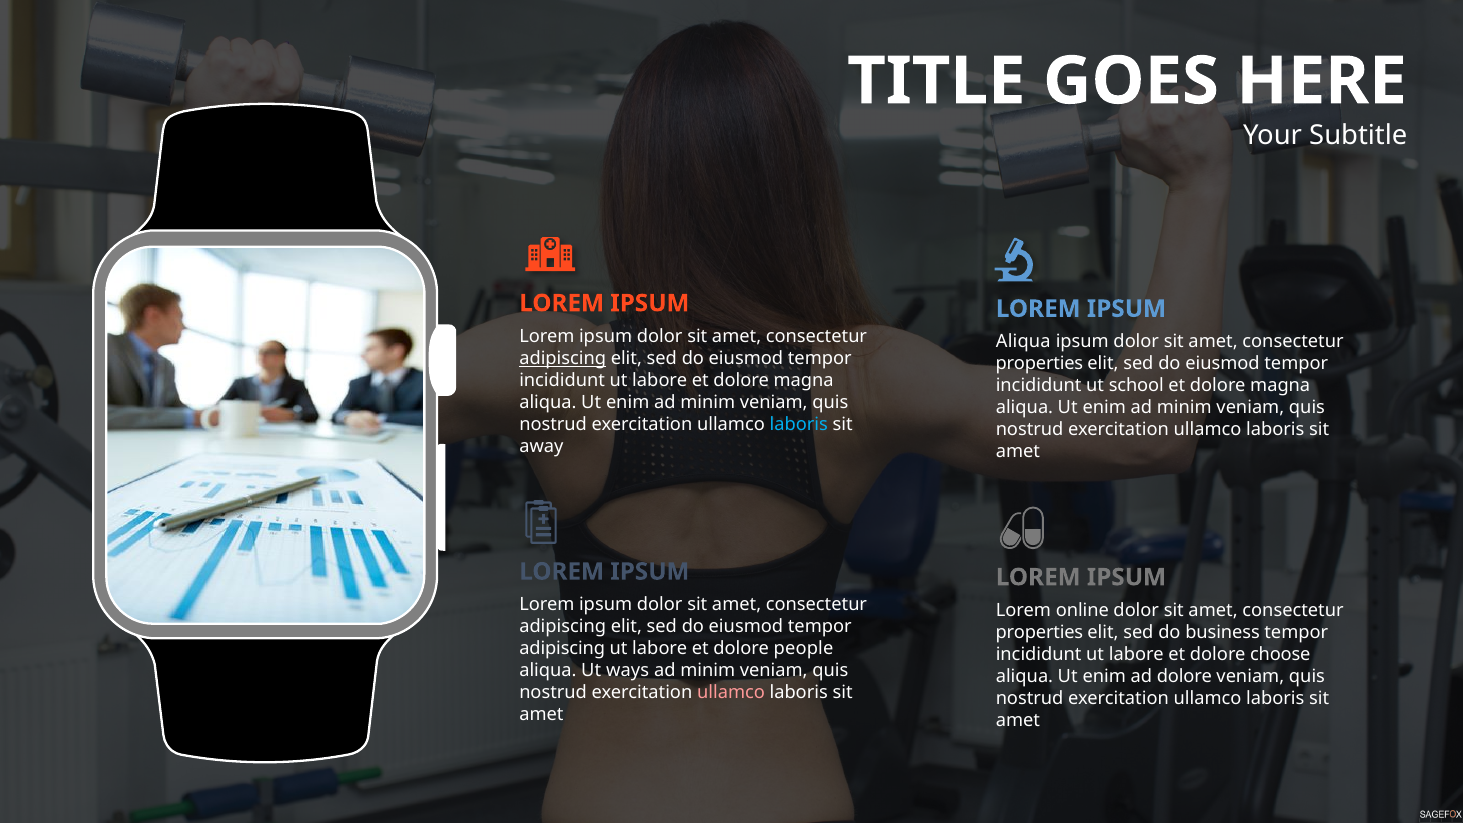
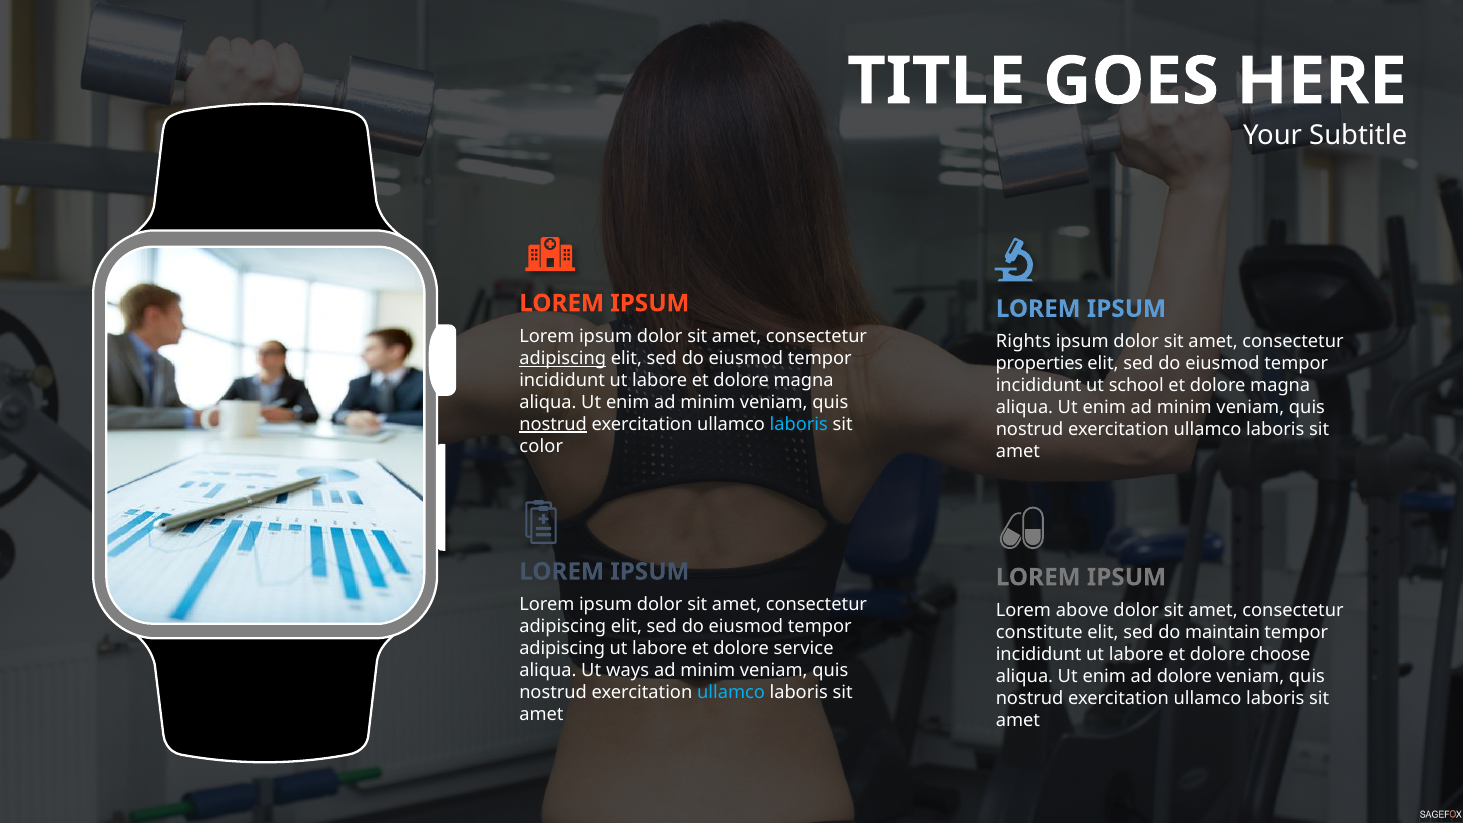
Aliqua: Aliqua -> Rights (1023, 342)
nostrud underline: none -> present (553, 424)
away: away -> color (541, 446)
online: online -> above (1082, 610)
properties: properties -> constitute (1039, 632)
business: business -> maintain (1223, 632)
people: people -> service (804, 649)
ullamco colour: pink -> light blue (731, 692)
